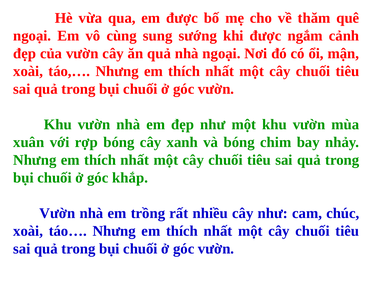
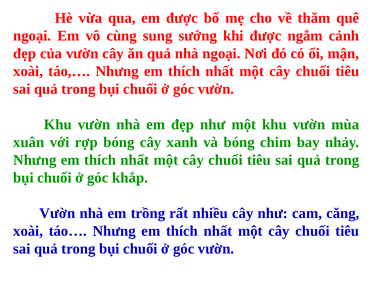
chúc: chúc -> căng (343, 213)
